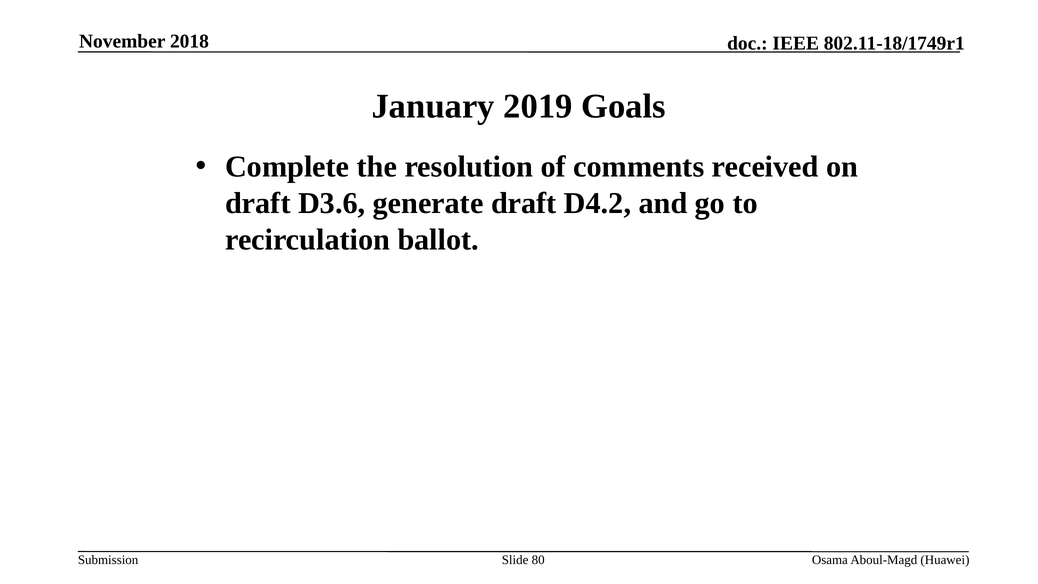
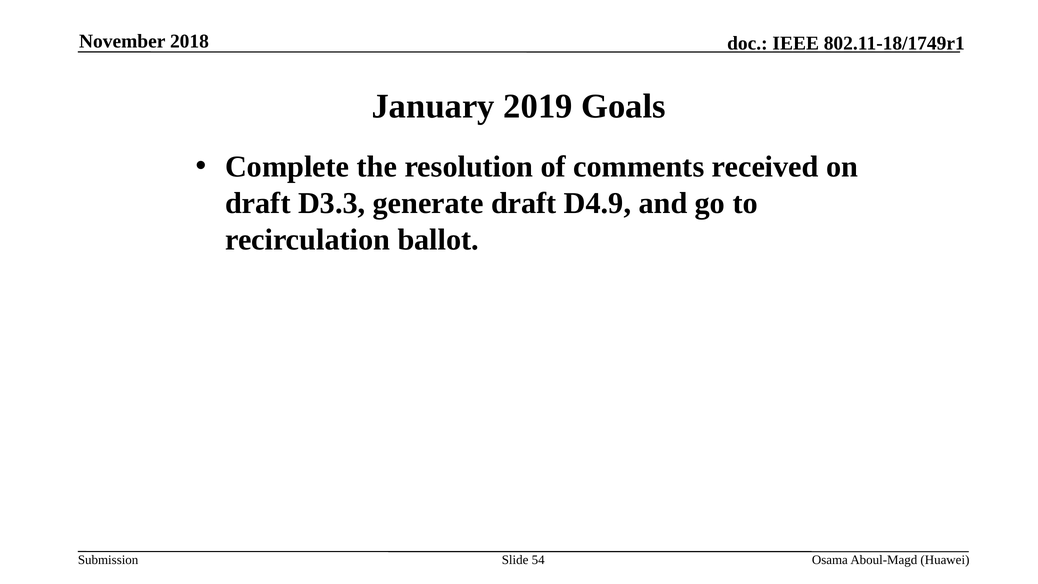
D3.6: D3.6 -> D3.3 (332, 203)
D4.2: D4.2 -> D4.9 (597, 203)
80: 80 -> 54 (538, 560)
